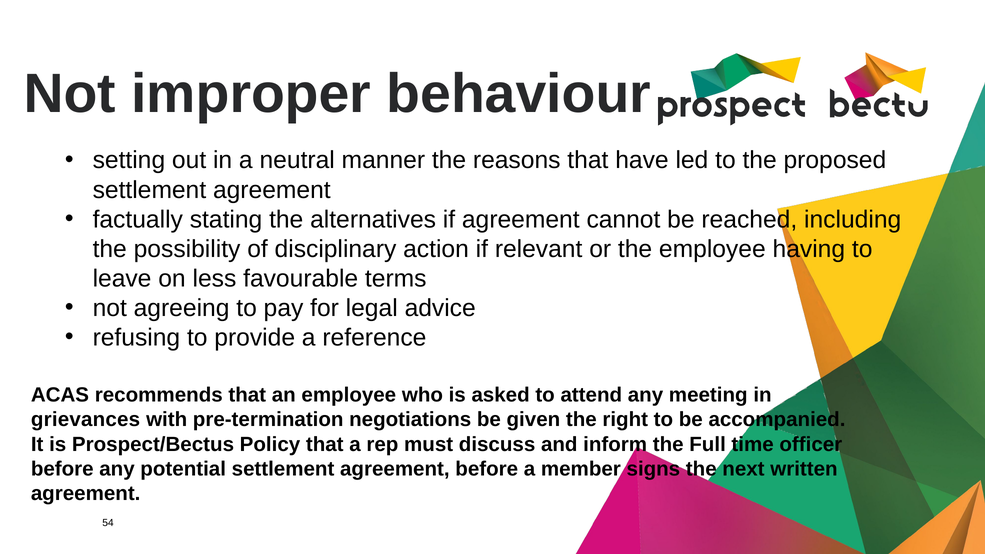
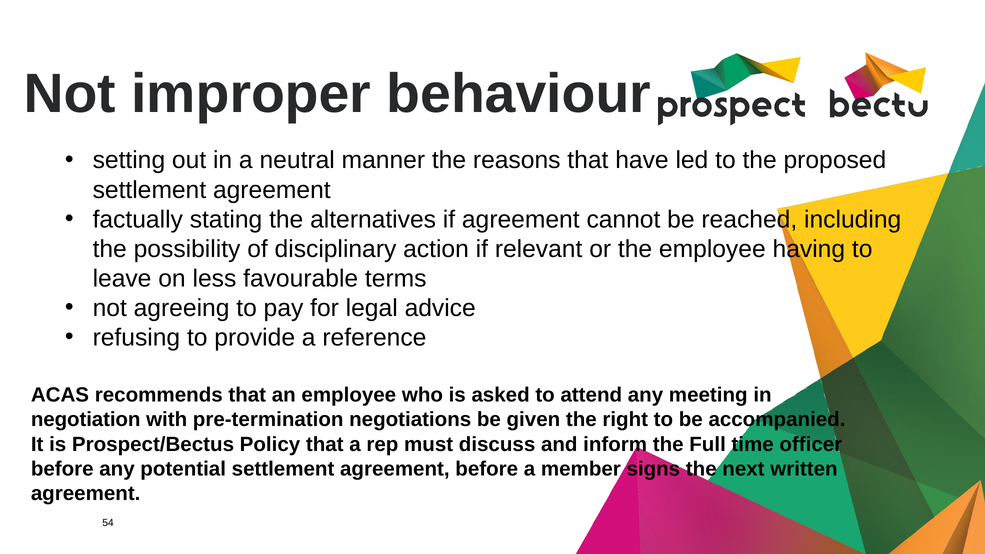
grievances: grievances -> negotiation (86, 420)
